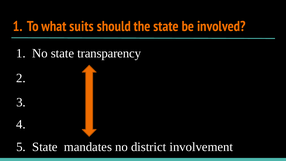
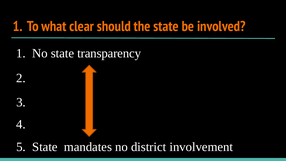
suits: suits -> clear (82, 26)
